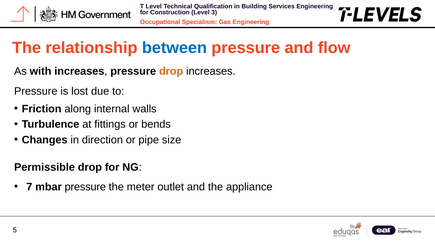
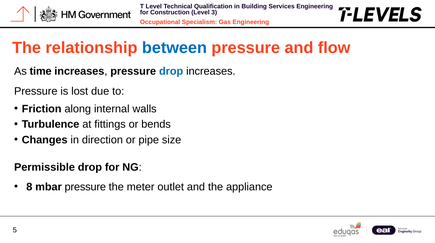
with: with -> time (41, 71)
drop colour: orange -> blue (171, 71)
7: 7 -> 8 (29, 187)
